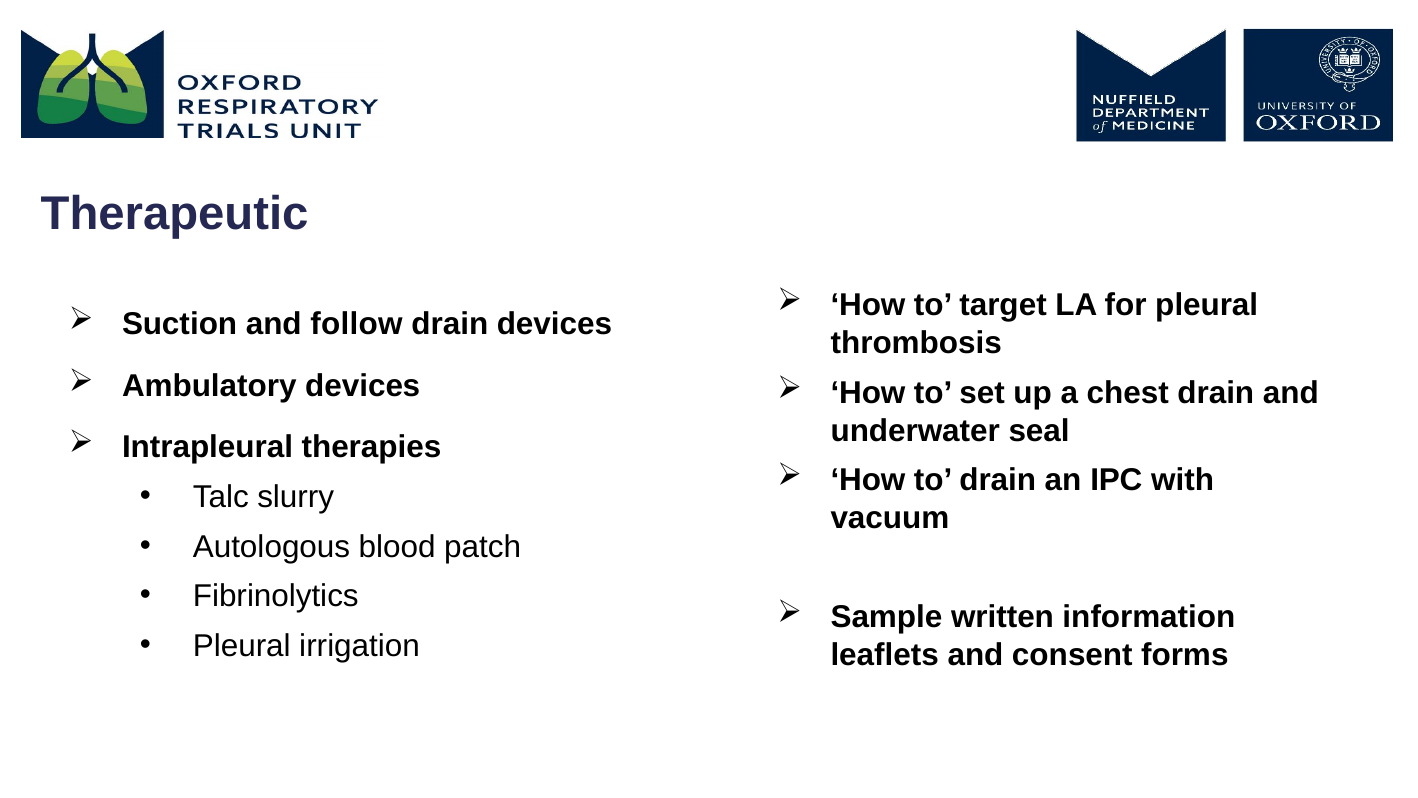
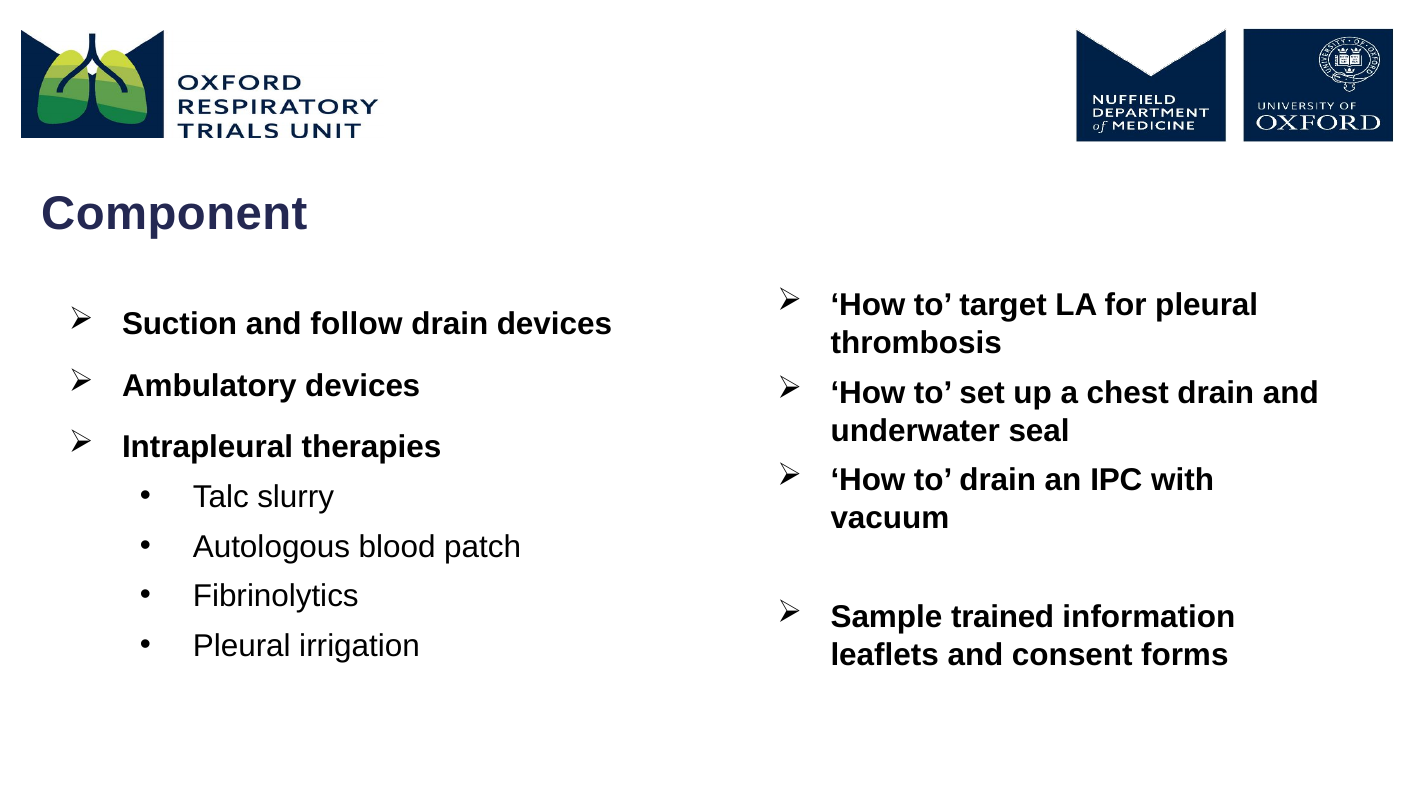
Therapeutic: Therapeutic -> Component (174, 214)
written: written -> trained (1003, 617)
